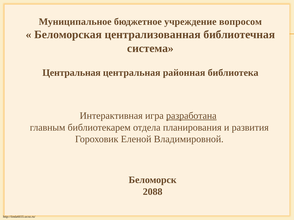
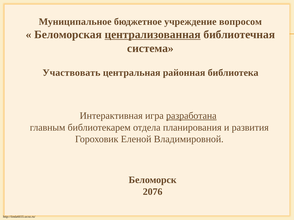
централизованная underline: none -> present (153, 35)
Центральная: Центральная -> Участвовать (71, 73)
2088: 2088 -> 2076 (153, 192)
